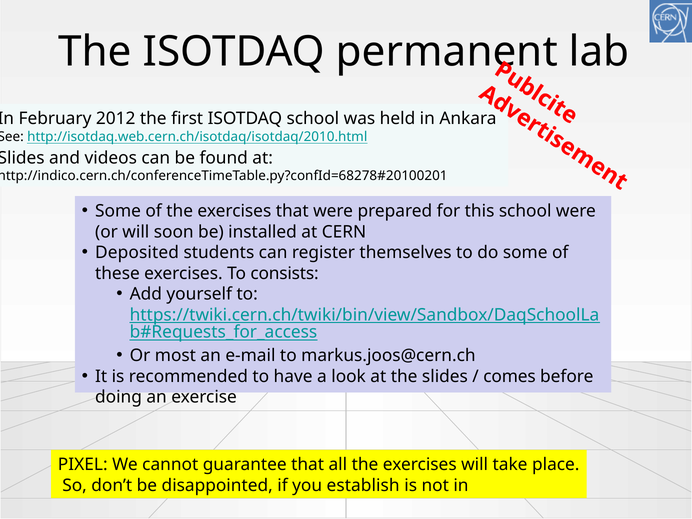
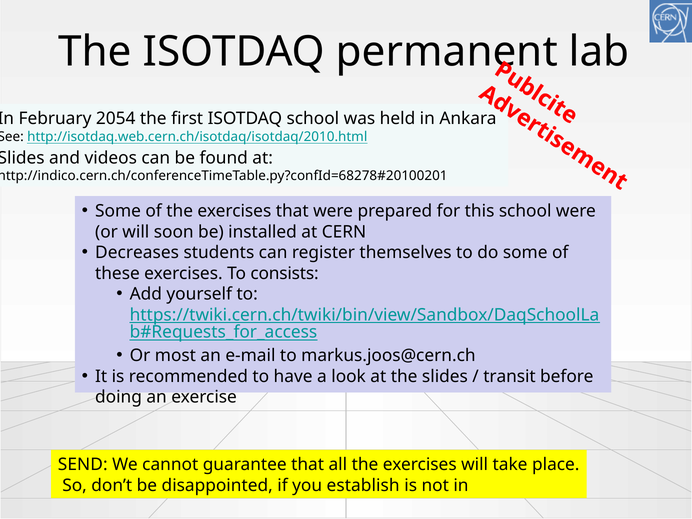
2012: 2012 -> 2054 (116, 119)
Deposited: Deposited -> Decreases (137, 253)
comes: comes -> transit (509, 376)
PIXEL: PIXEL -> SEND (83, 465)
